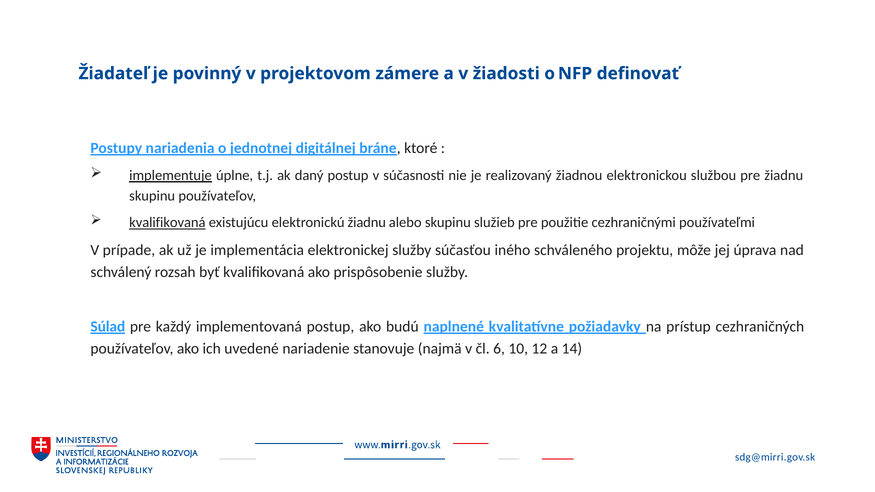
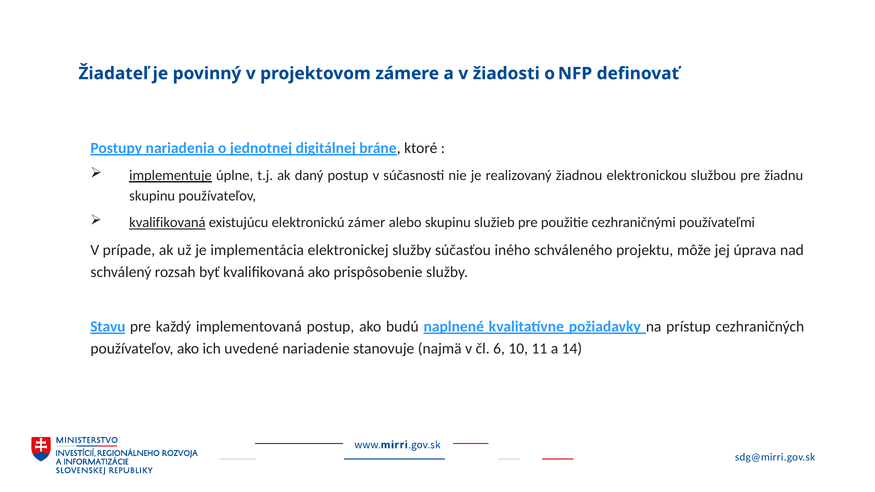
elektronickú žiadnu: žiadnu -> zámer (367, 223)
Súlad: Súlad -> Stavu (108, 327)
12: 12 -> 11 (539, 349)
